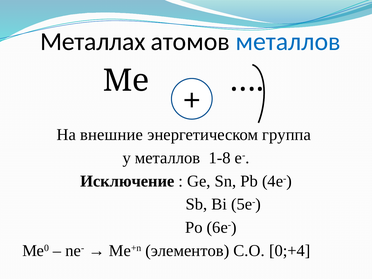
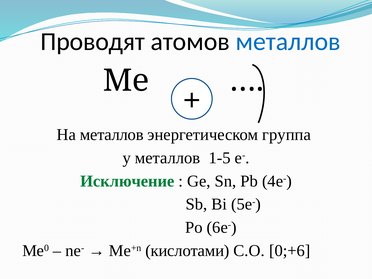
Металлах: Металлах -> Проводят (93, 42)
На внешние: внешние -> металлов (112, 135)
1-8: 1-8 -> 1-5 (220, 158)
Исключение colour: black -> green (127, 181)
элементов: элементов -> кислотами (187, 251)
0;+4: 0;+4 -> 0;+6 (290, 251)
